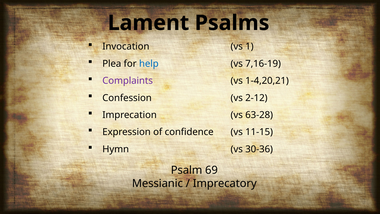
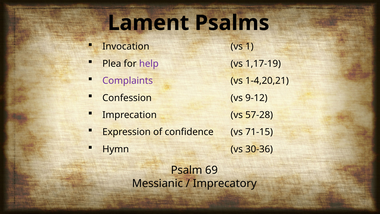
help colour: blue -> purple (149, 64)
7,16-19: 7,16-19 -> 1,17-19 (263, 64)
2-12: 2-12 -> 9-12 (256, 98)
63-28: 63-28 -> 57-28 (259, 115)
11-15: 11-15 -> 71-15 (259, 132)
